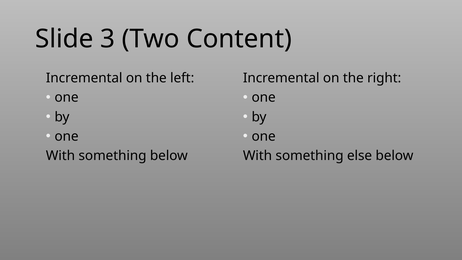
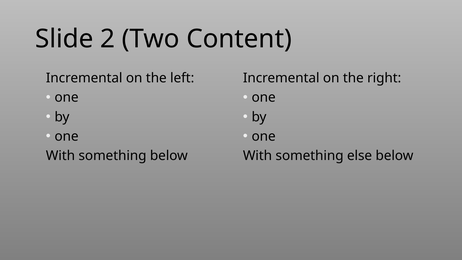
3: 3 -> 2 (108, 39)
